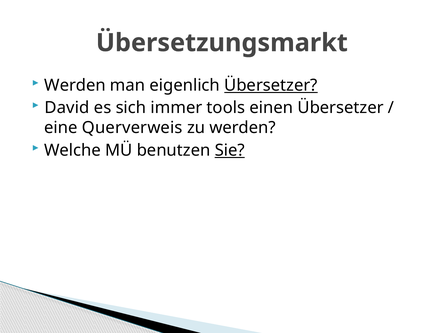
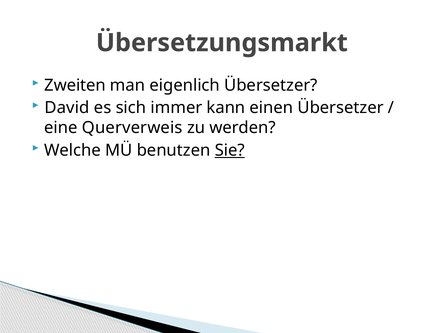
Werden: Werden -> Zweiten (75, 85)
Übersetzer underline: present -> none (271, 85)
tools: tools -> kann (226, 108)
